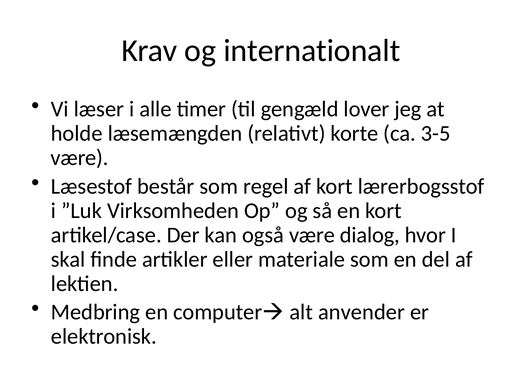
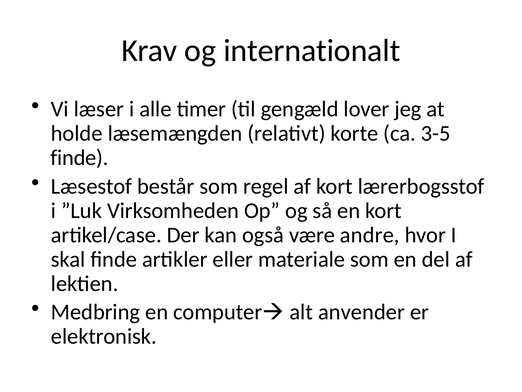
være: være -> finde (80, 158)
dialog: dialog -> andre (370, 235)
